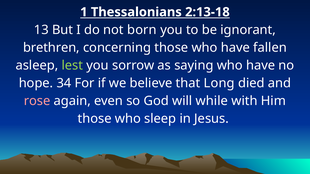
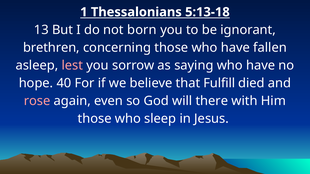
2:13-18: 2:13-18 -> 5:13-18 (207, 12)
lest colour: light green -> pink (72, 66)
34: 34 -> 40 (64, 83)
Long: Long -> Fulfill (219, 83)
while: while -> there (212, 101)
